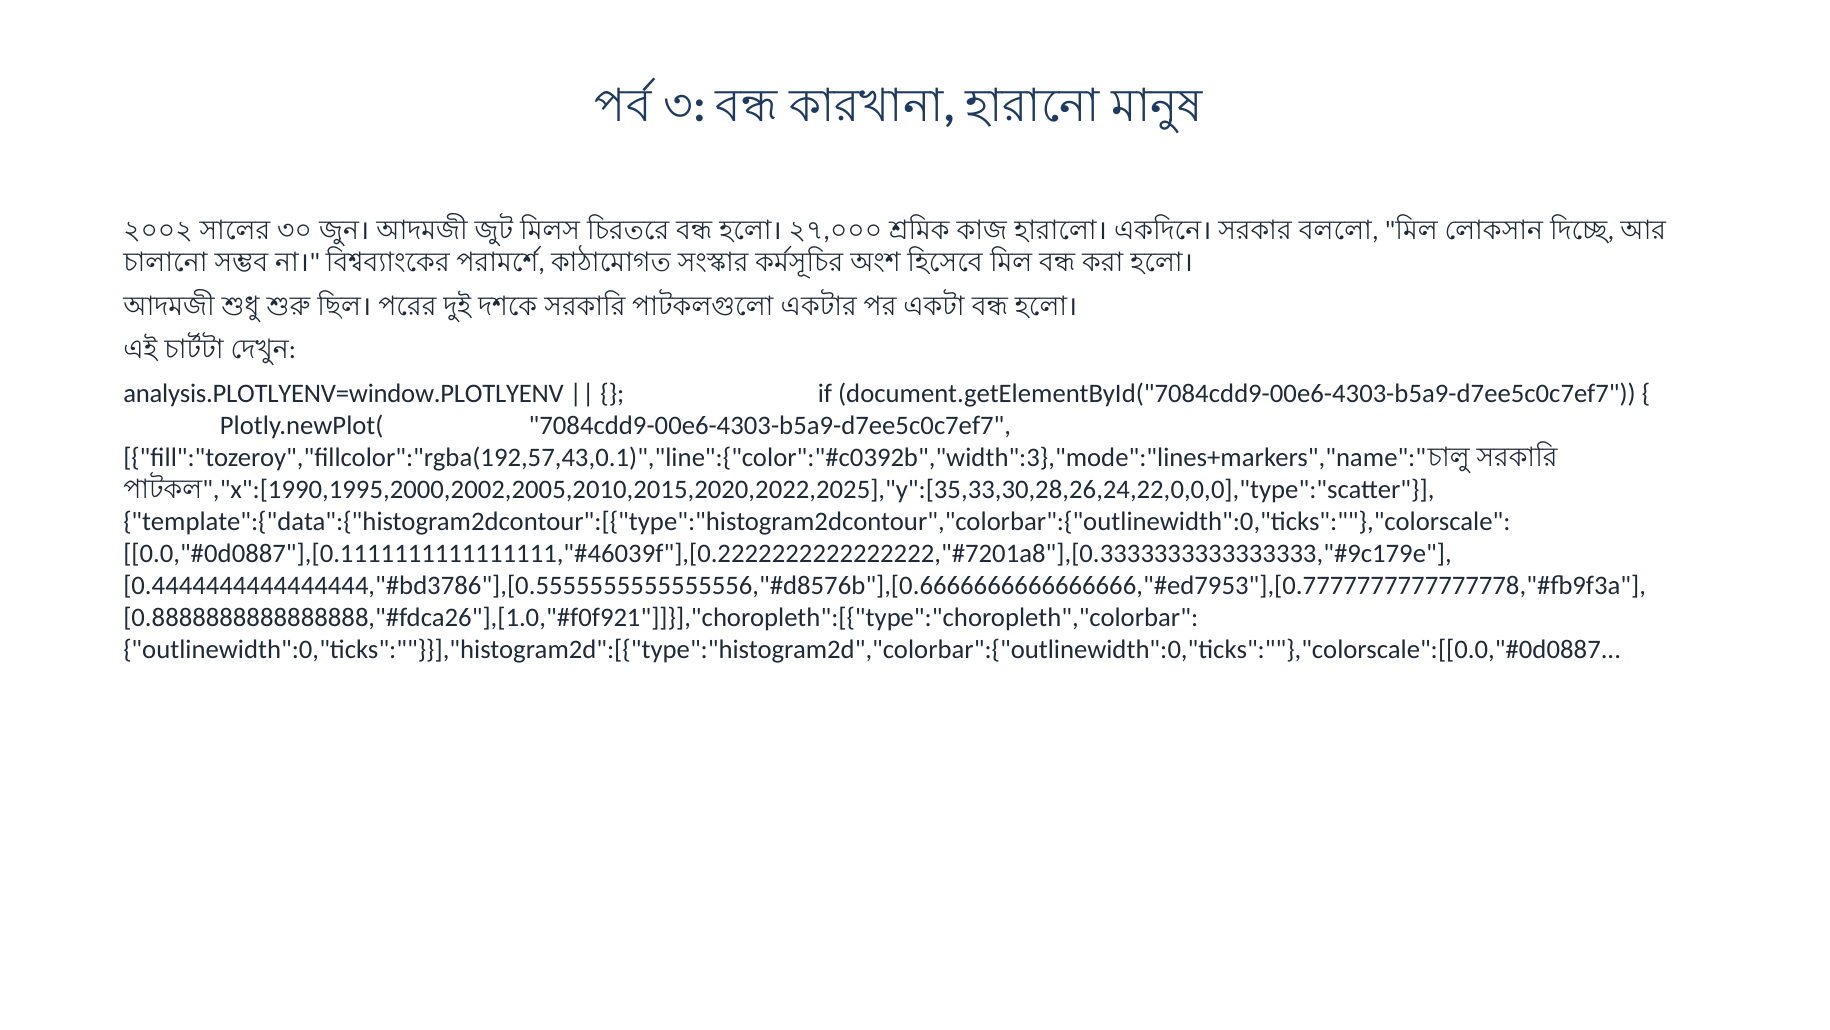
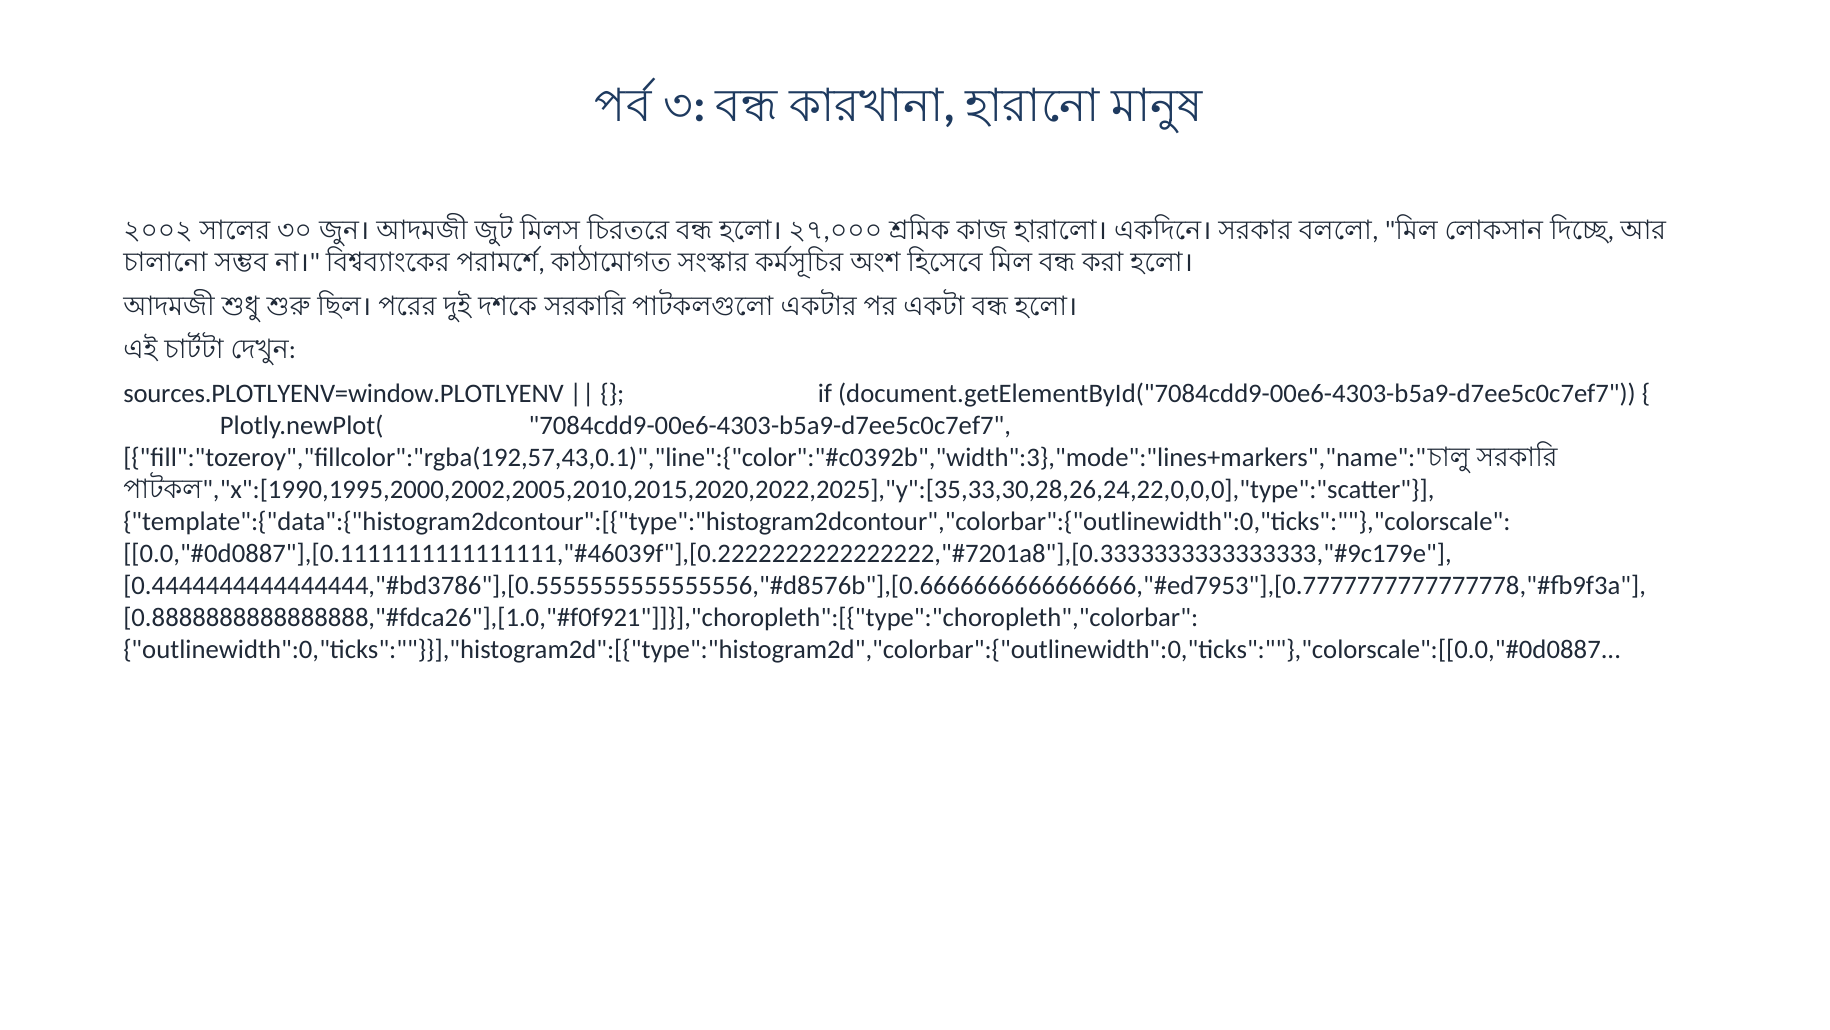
analysis.PLOTLYENV=window.PLOTLYENV: analysis.PLOTLYENV=window.PLOTLYENV -> sources.PLOTLYENV=window.PLOTLYENV (344, 393)
